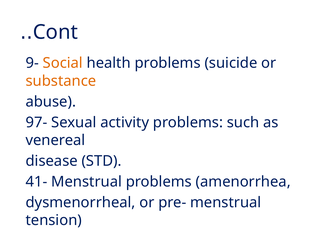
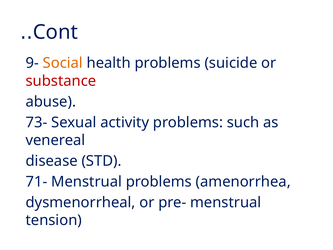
substance colour: orange -> red (61, 81)
97-: 97- -> 73- (36, 122)
41-: 41- -> 71- (36, 181)
